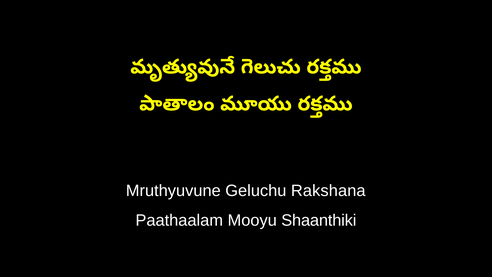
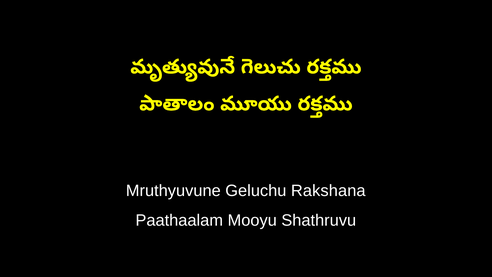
Shaanthiki: Shaanthiki -> Shathruvu (319, 220)
